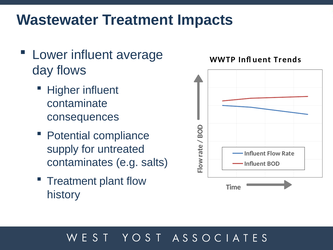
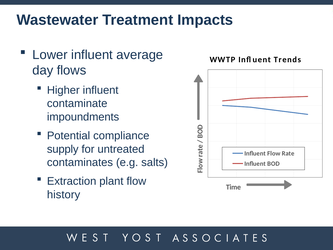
consequences: consequences -> impoundments (83, 117)
Treatment: Treatment -> Extraction (72, 181)
